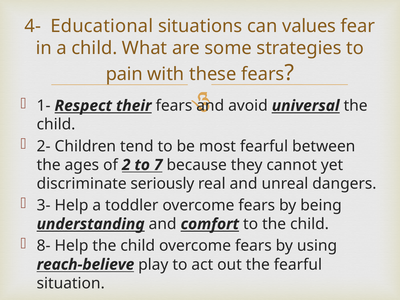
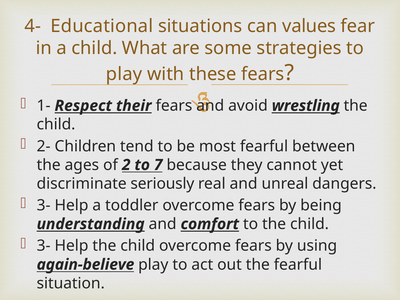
pain: pain -> play (124, 74)
universal: universal -> wrestling (306, 106)
8-: 8- -> 3- (44, 246)
reach-believe: reach-believe -> again-believe (85, 265)
